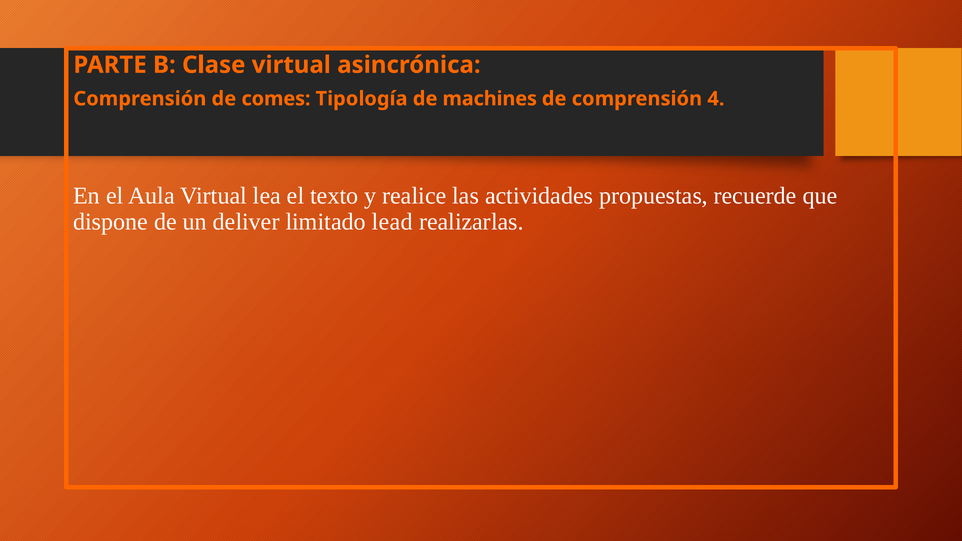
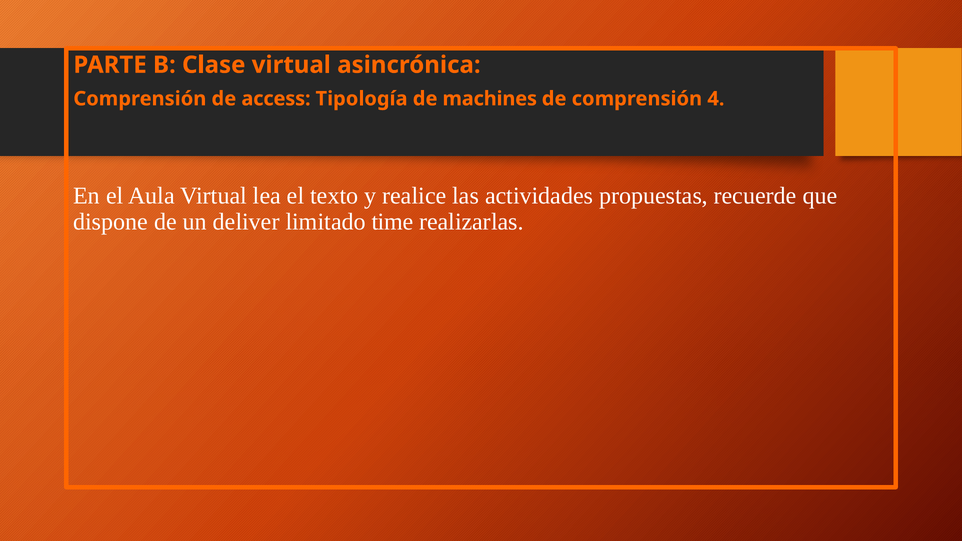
comes: comes -> access (276, 99)
lead: lead -> time (393, 222)
